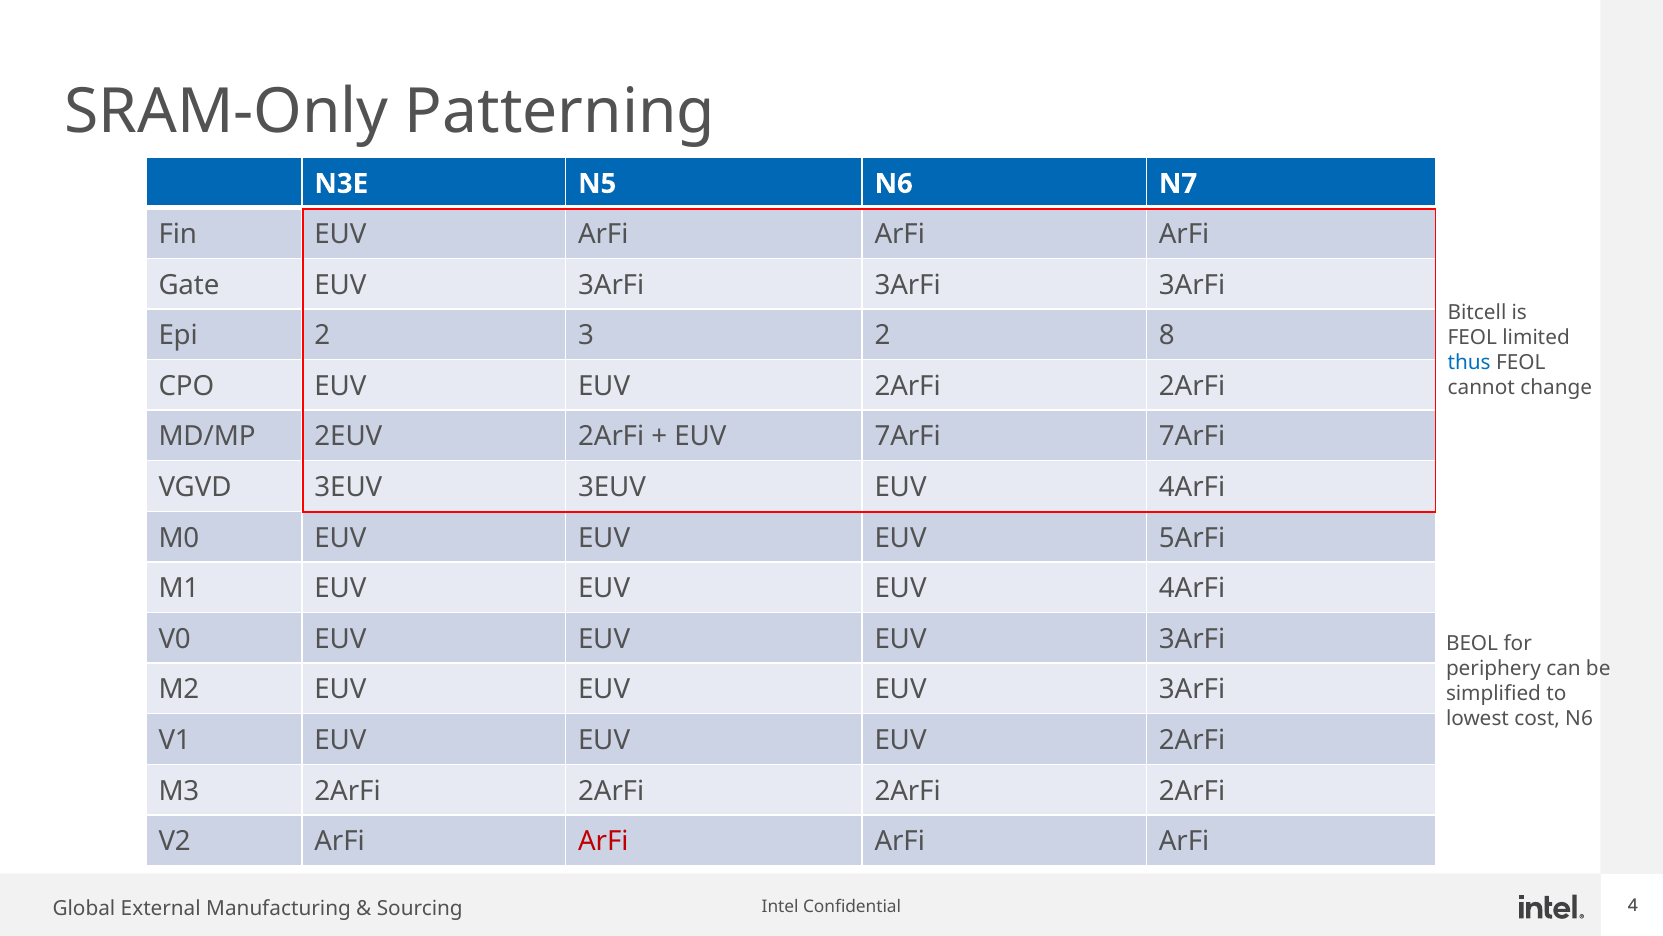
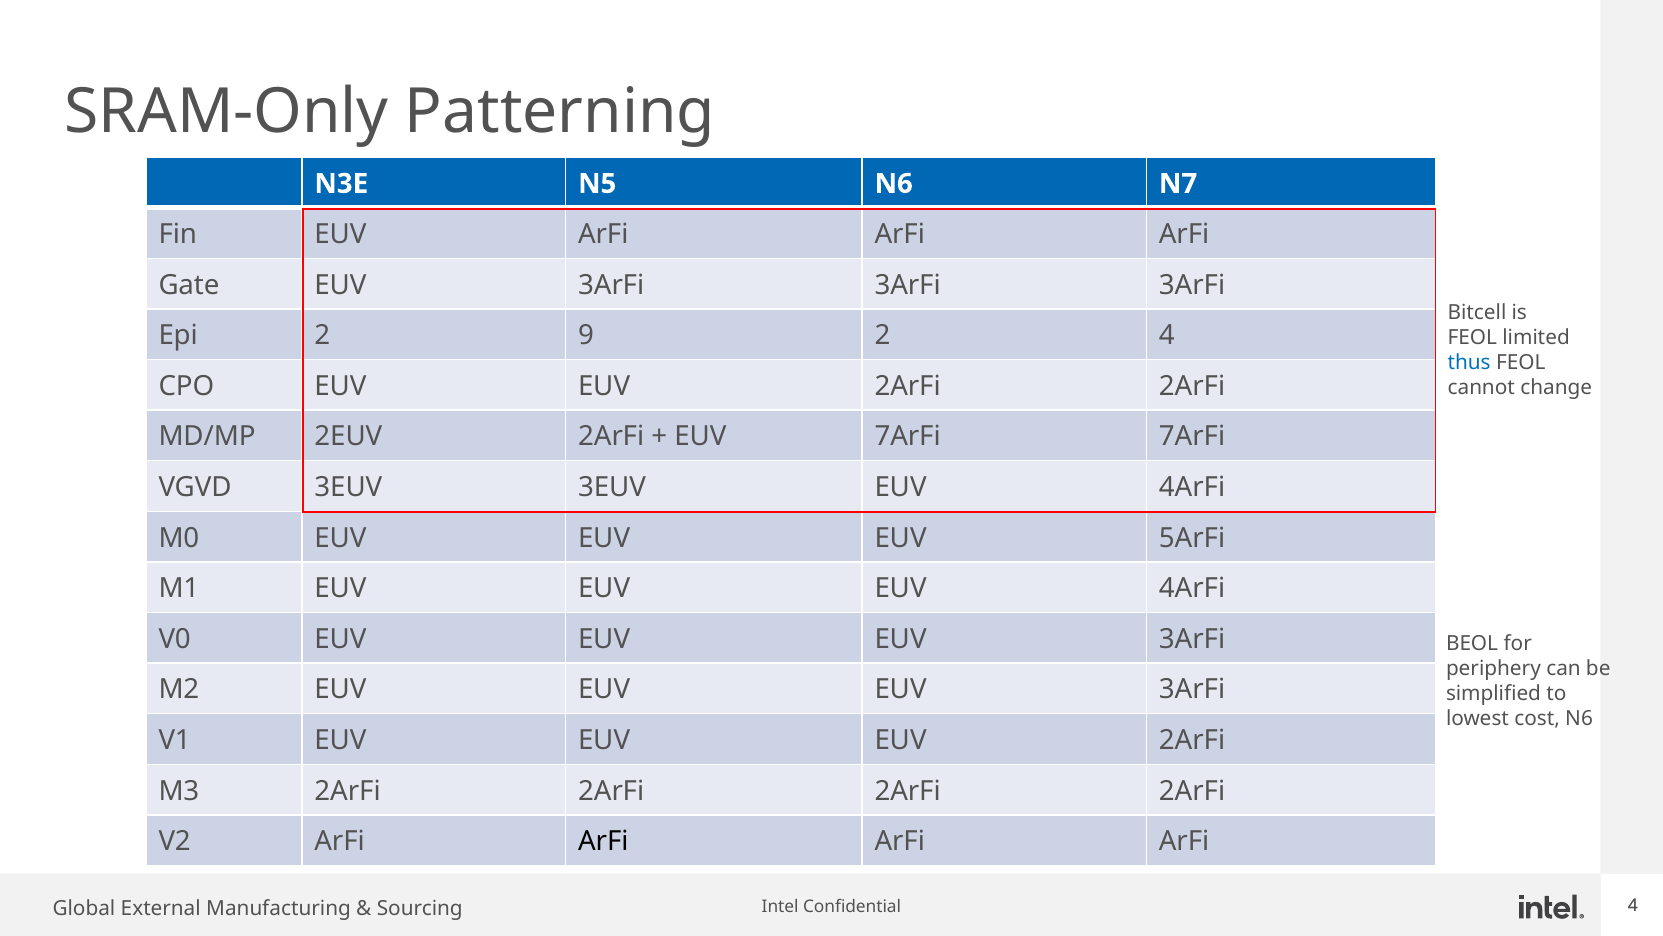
3: 3 -> 9 (586, 335)
2 8: 8 -> 4 (1167, 335)
ArFi colour: red -> black (603, 841)
